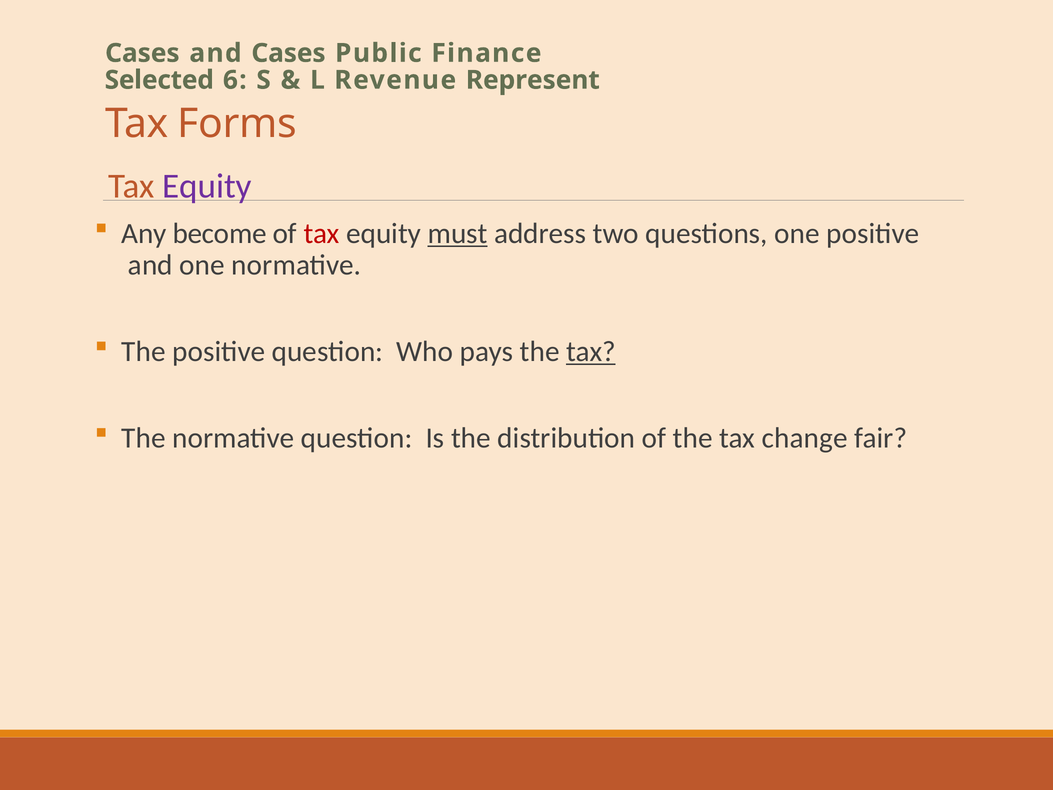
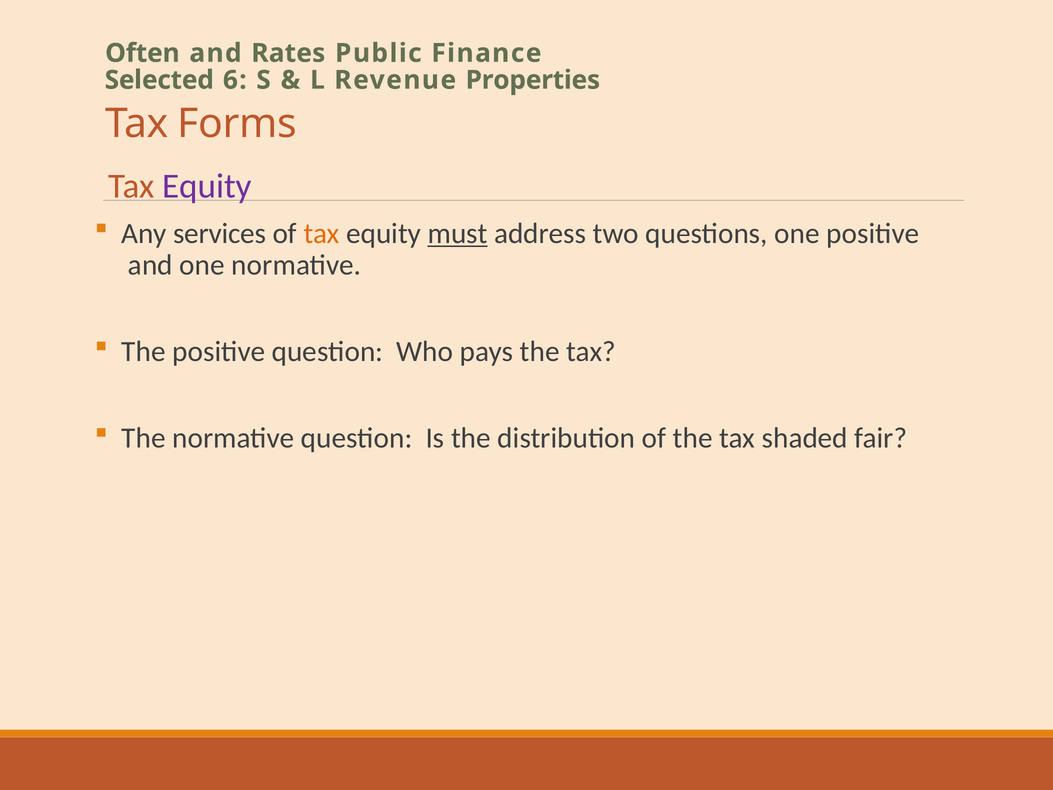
Cases: Cases -> Often (142, 53)
and Cases: Cases -> Rates (288, 53)
Represent: Represent -> Properties (533, 80)
become: become -> services (220, 233)
tax colour: red -> orange (322, 233)
tax underline: present -> none (591, 351)
change: change -> shaded (805, 438)
